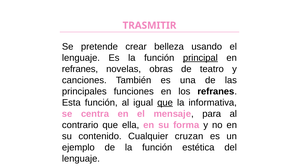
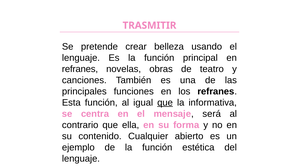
principal underline: present -> none (200, 58)
para: para -> será (212, 114)
cruzan: cruzan -> abierto (189, 136)
